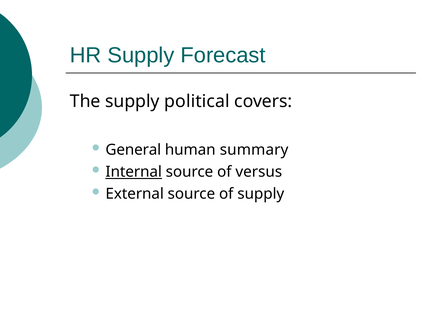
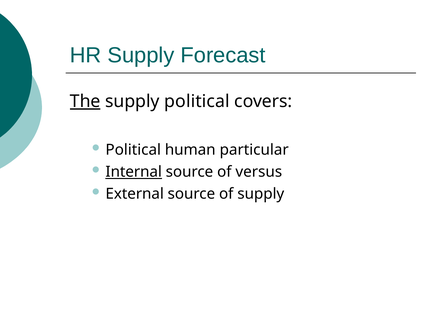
The underline: none -> present (85, 102)
General: General -> Political (133, 150)
summary: summary -> particular (254, 150)
